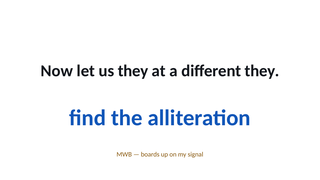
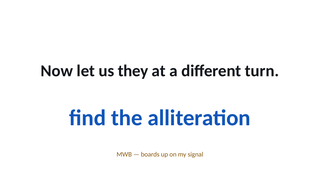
different they: they -> turn (262, 71)
